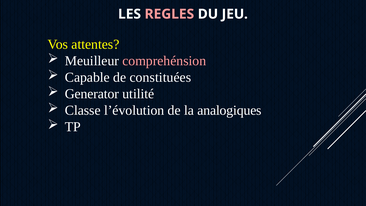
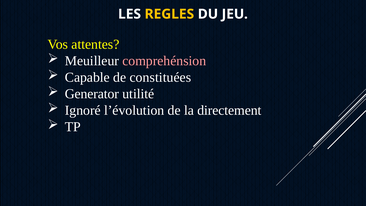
REGLES colour: pink -> yellow (169, 14)
Classe: Classe -> Ignoré (83, 110)
analogiques: analogiques -> directement (229, 110)
